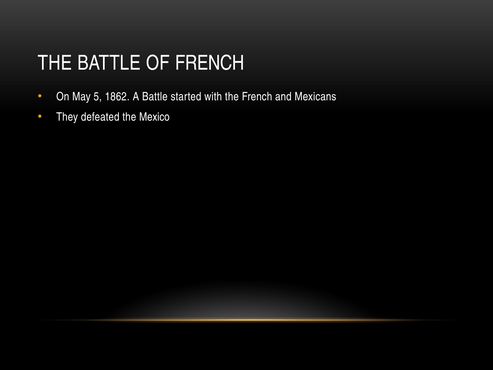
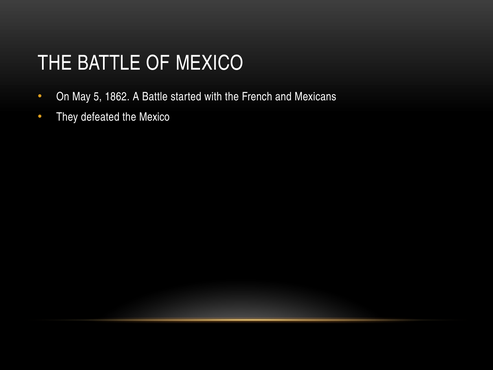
OF FRENCH: FRENCH -> MEXICO (209, 63)
